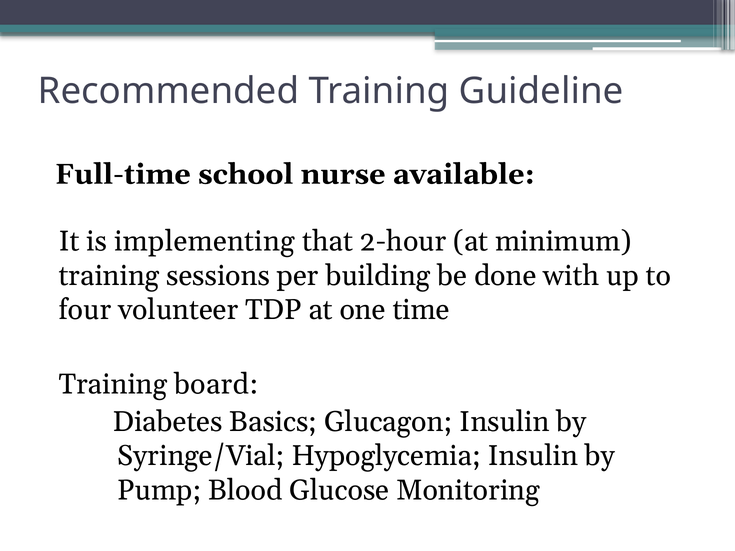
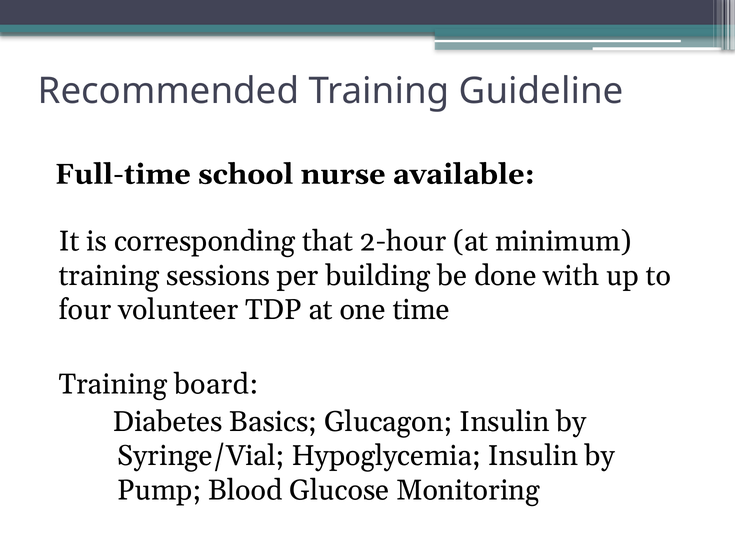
implementing: implementing -> corresponding (205, 242)
